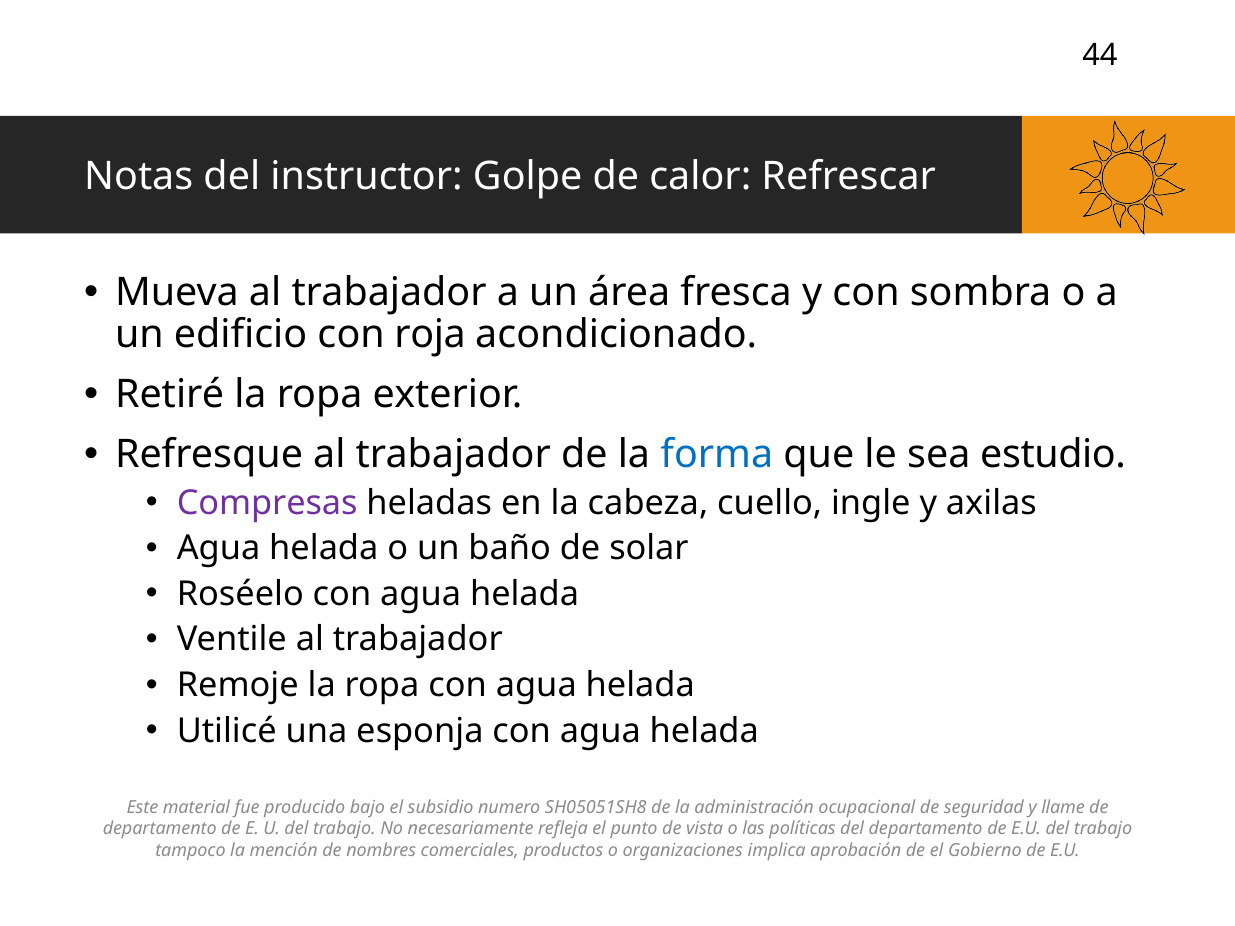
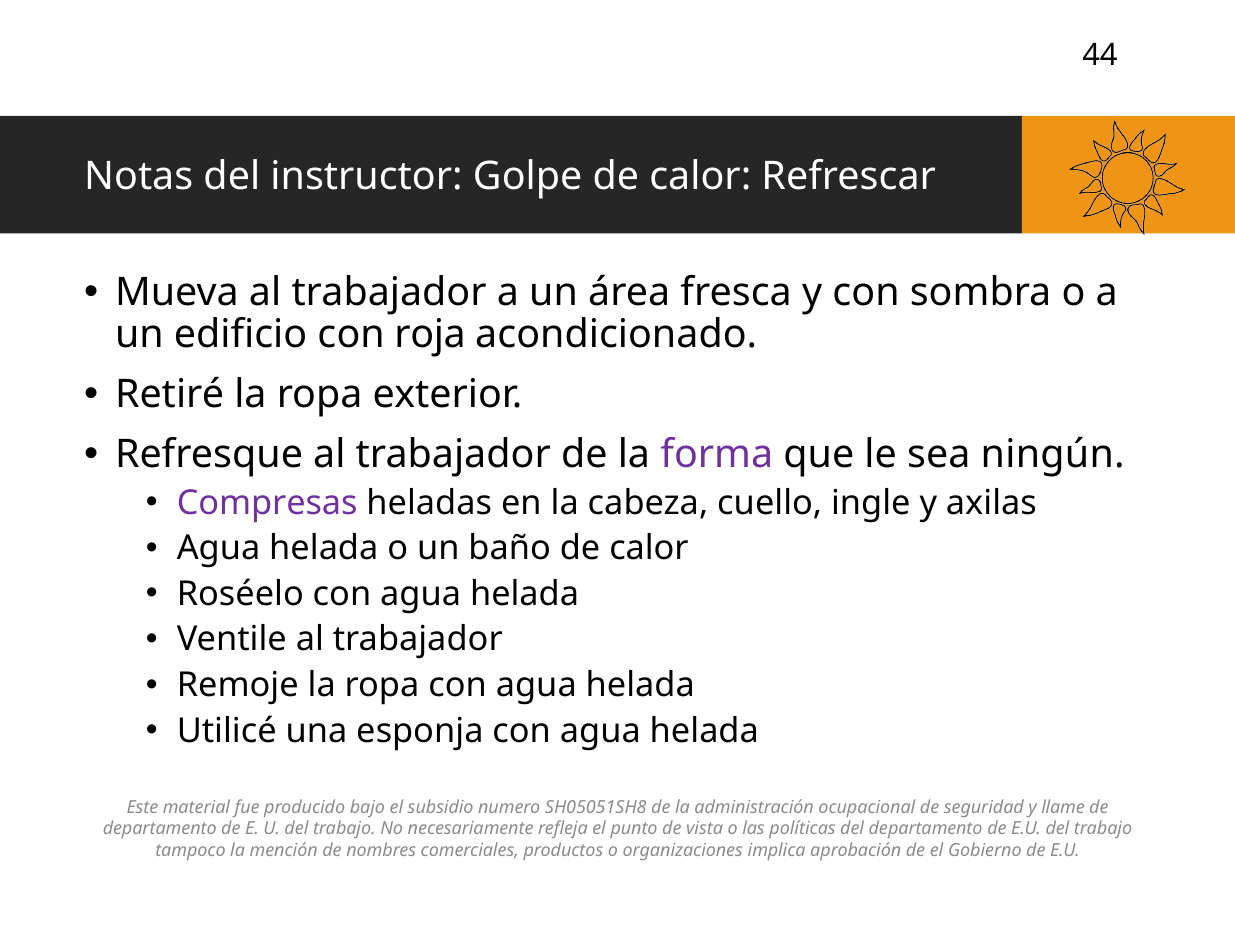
forma colour: blue -> purple (717, 455)
estudio: estudio -> ningún (1053, 455)
baño de solar: solar -> calor (649, 549)
